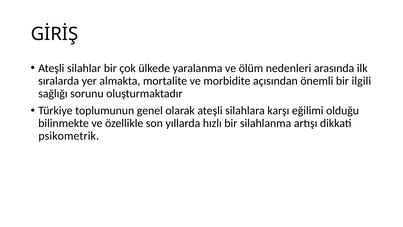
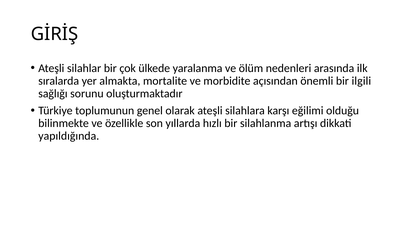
psikometrik: psikometrik -> yapıldığında (69, 136)
